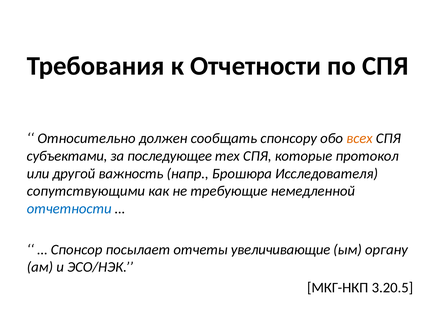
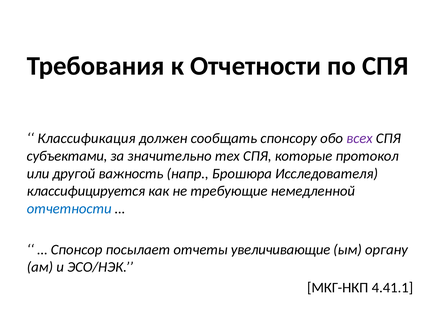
Относительно: Относительно -> Классификация (86, 139)
всех colour: orange -> purple (359, 139)
последующее: последующее -> значительно (170, 156)
сопутствующими: сопутствующими -> классифицируется (86, 191)
3.20.5: 3.20.5 -> 4.41.1 (392, 288)
